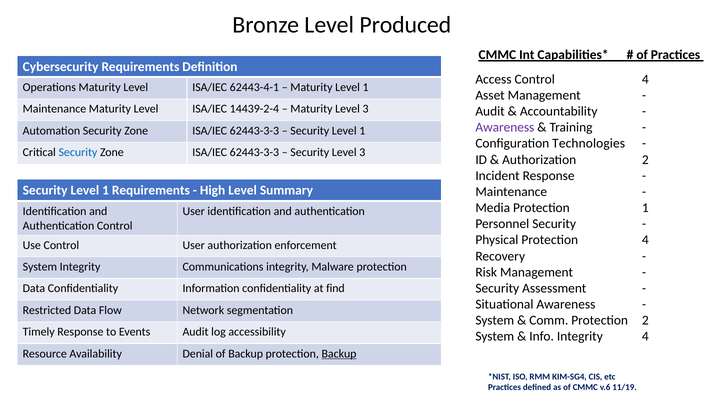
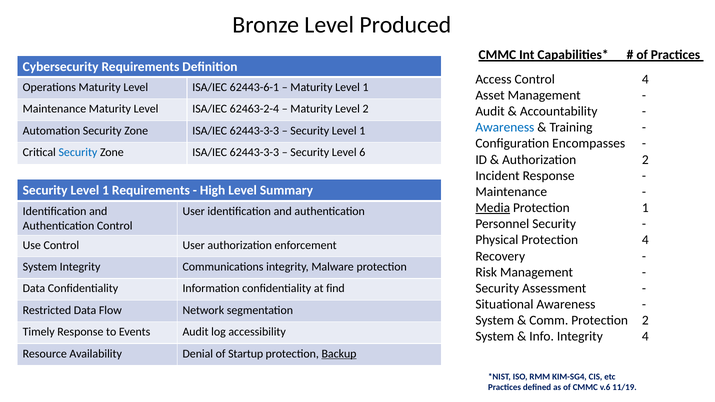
62443-4-1: 62443-4-1 -> 62443-6-1 (254, 87)
14439-2-4: 14439-2-4 -> 62463-2-4 (254, 109)
Maturity Level 3: 3 -> 2 (366, 109)
Awareness colour: purple -> blue (505, 128)
Technologies: Technologies -> Encompasses (589, 144)
Security Level 3: 3 -> 6 (362, 153)
Media underline: none -> present (493, 208)
of Backup: Backup -> Startup (246, 354)
